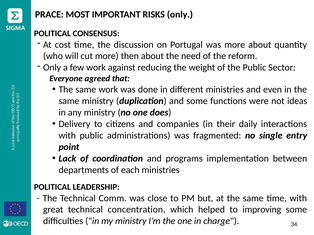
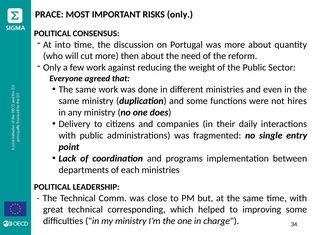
cost: cost -> into (63, 45)
ideas: ideas -> hires (297, 101)
concentration: concentration -> corresponding (137, 210)
